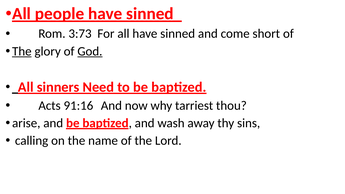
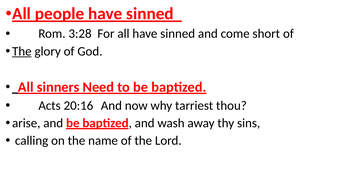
3:73: 3:73 -> 3:28 (80, 34)
God underline: present -> none (90, 51)
91:16: 91:16 -> 20:16 (78, 106)
